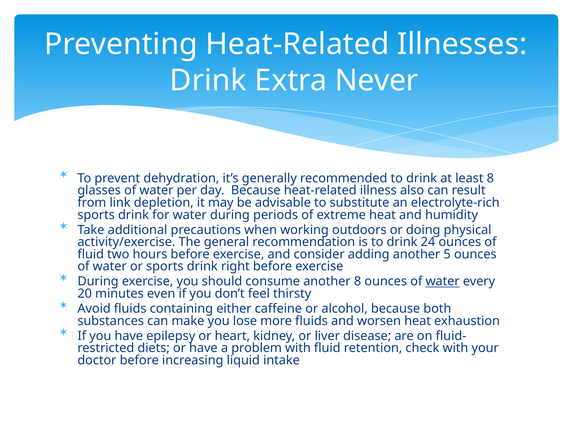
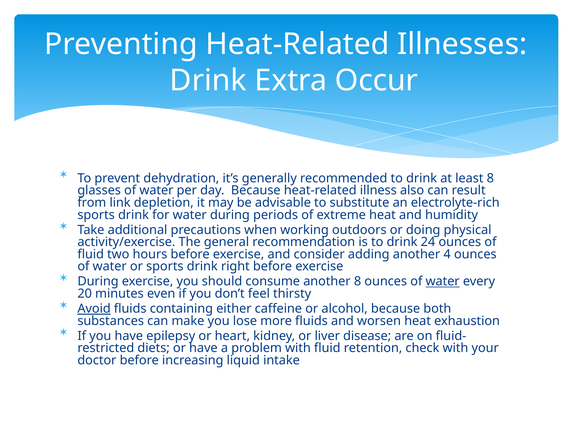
Never: Never -> Occur (376, 81)
5: 5 -> 4 (447, 254)
Avoid underline: none -> present (94, 309)
